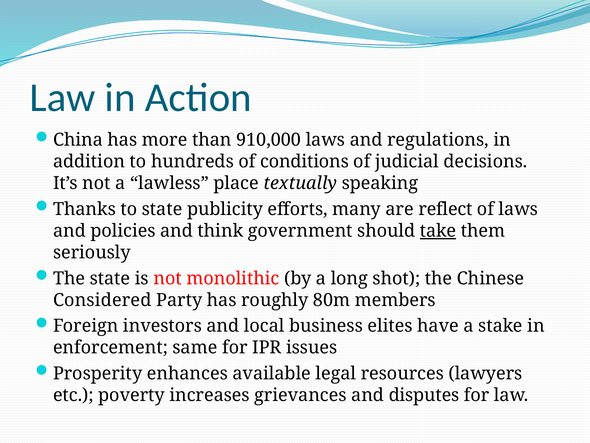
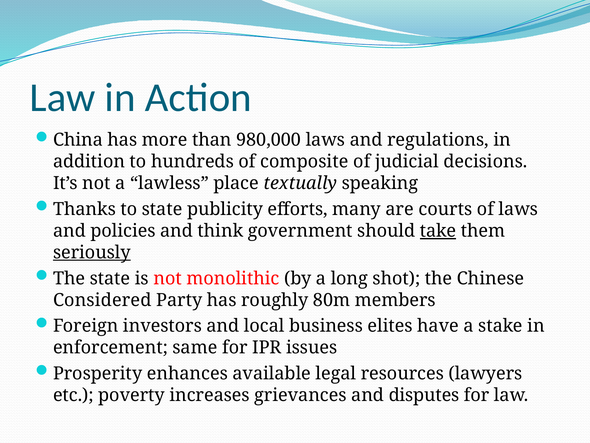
910,000: 910,000 -> 980,000 (269, 140)
conditions: conditions -> composite (304, 161)
reflect: reflect -> courts (445, 209)
seriously underline: none -> present (92, 252)
